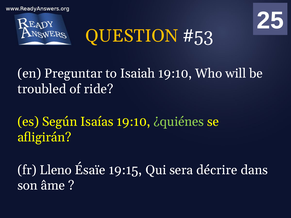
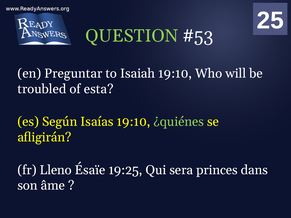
QUESTION colour: yellow -> light green (132, 36)
ride: ride -> esta (99, 89)
19:15: 19:15 -> 19:25 (125, 170)
décrire: décrire -> princes (217, 170)
